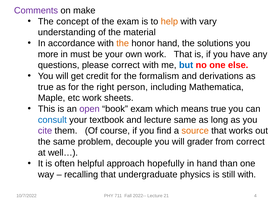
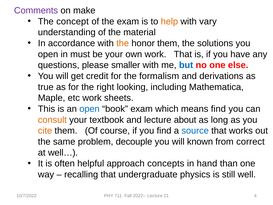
honor hand: hand -> them (168, 43)
more: more -> open (48, 54)
please correct: correct -> smaller (126, 65)
person: person -> looking (132, 87)
open colour: purple -> blue (90, 109)
means true: true -> find (218, 109)
consult colour: blue -> orange (52, 120)
lecture same: same -> about (185, 120)
cite colour: purple -> orange (45, 131)
source colour: orange -> blue (195, 131)
grader: grader -> known (200, 142)
hopefully: hopefully -> concepts (166, 163)
still with: with -> well (247, 174)
